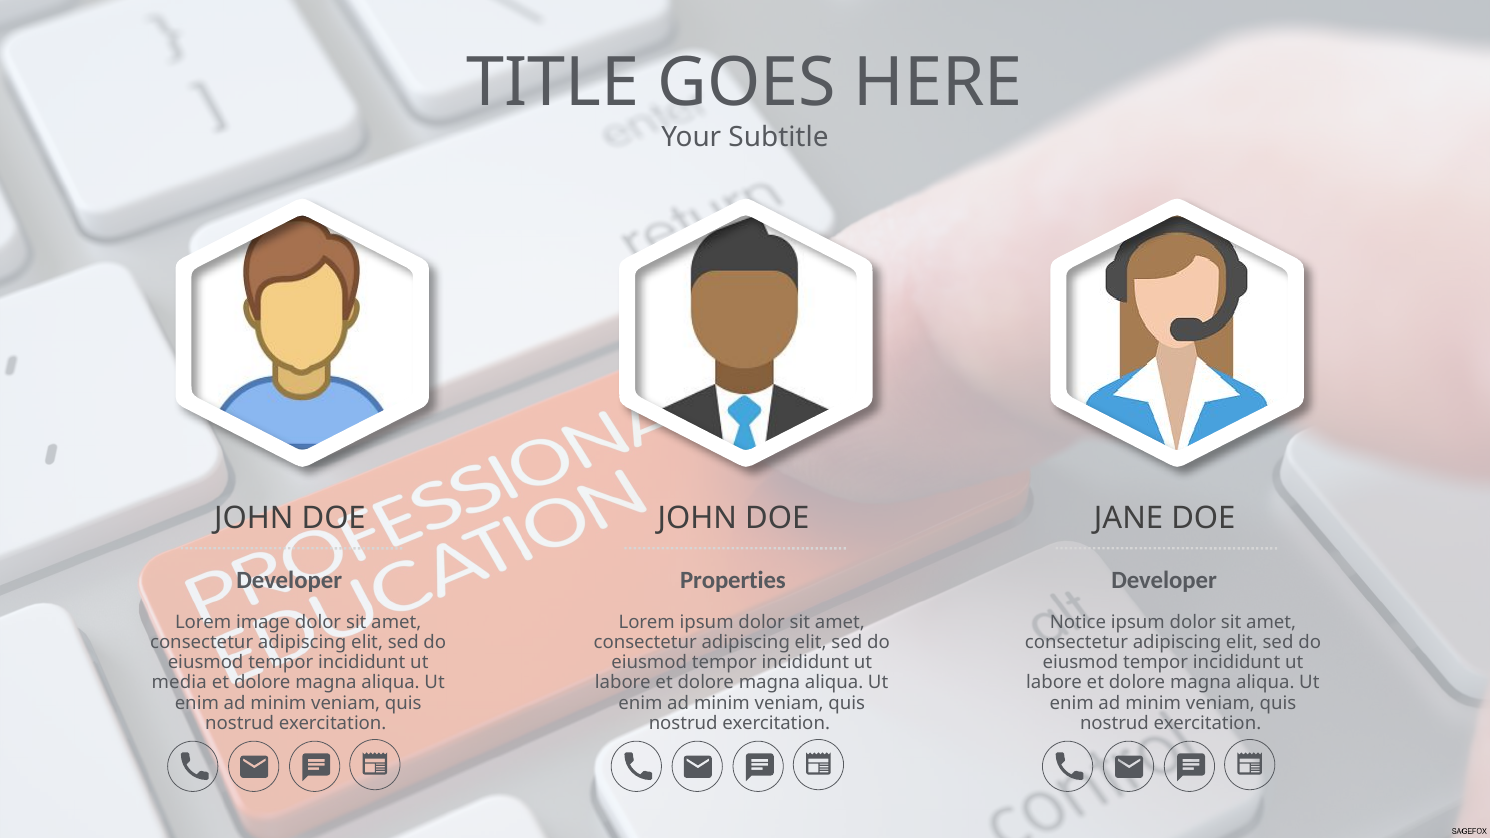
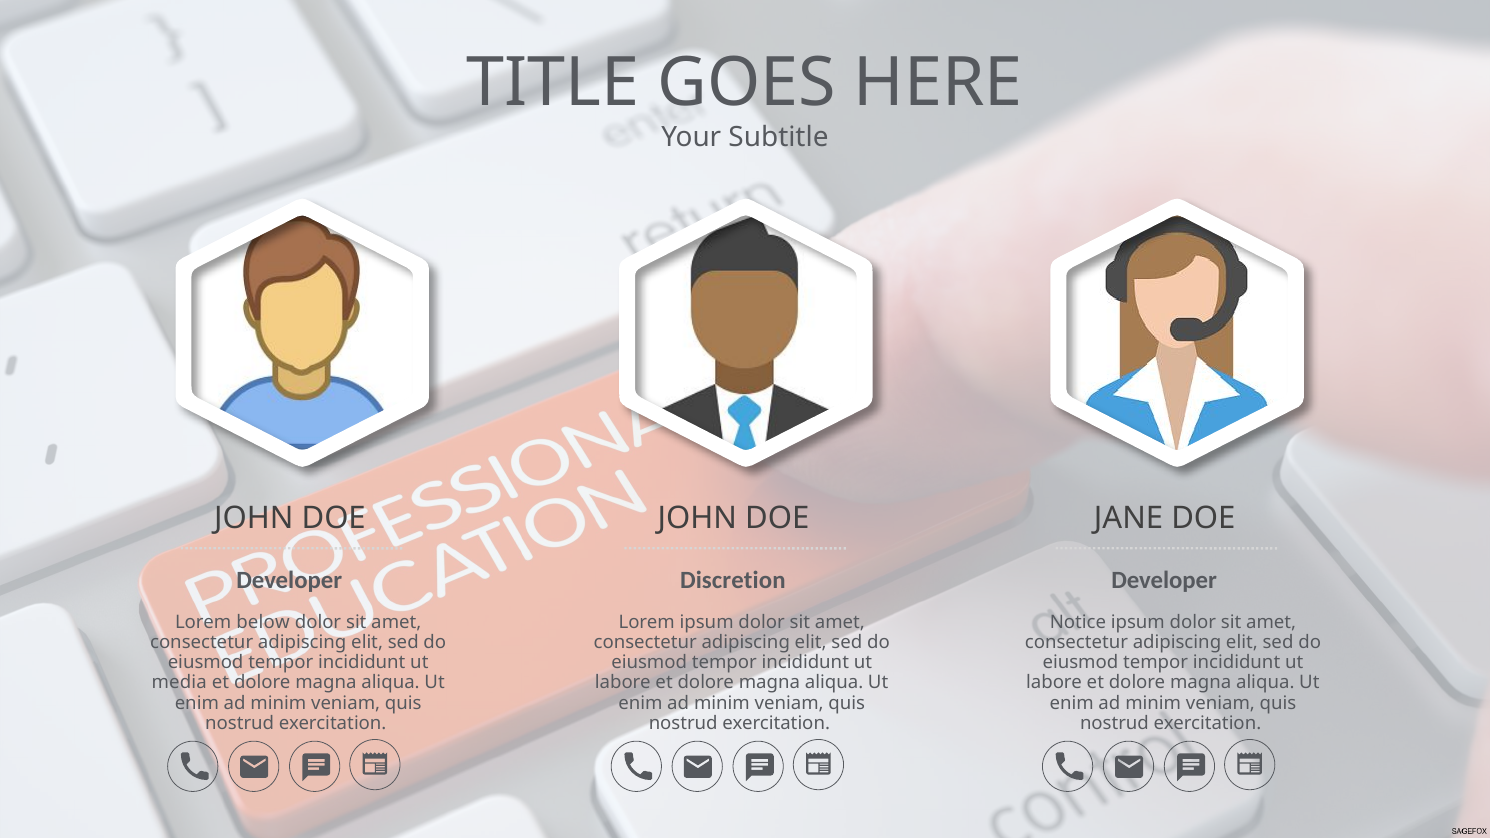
Properties: Properties -> Discretion (733, 581)
image: image -> below (263, 623)
